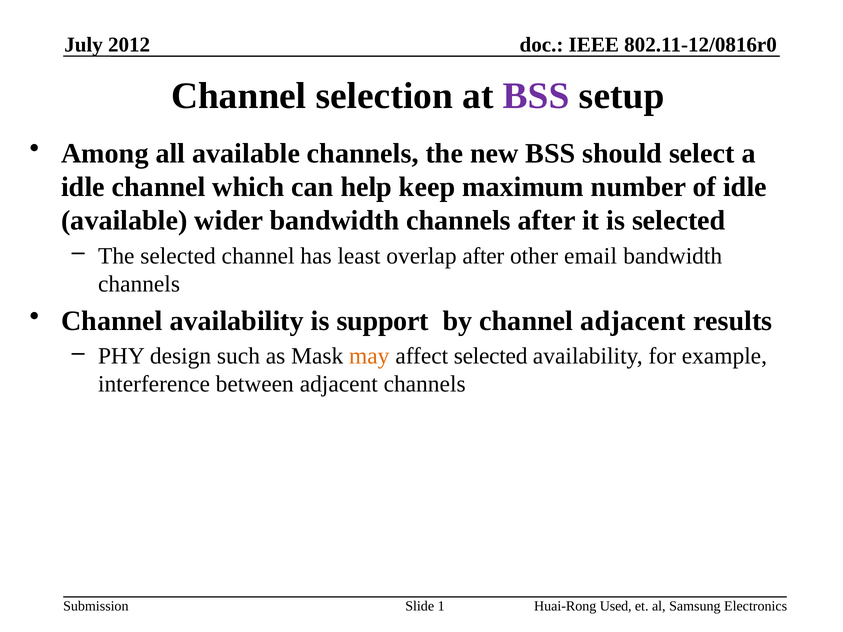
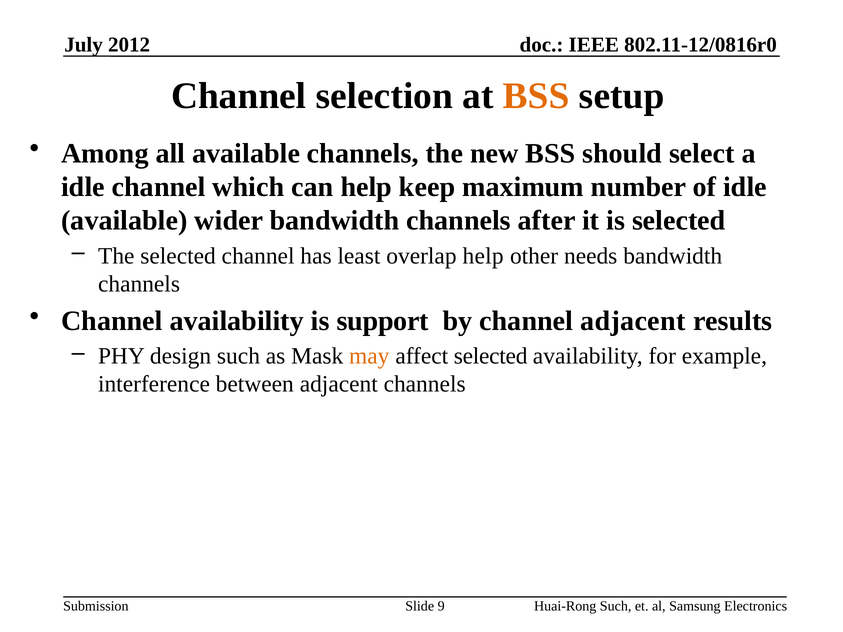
BSS colour: purple -> orange (536, 96)
overlap after: after -> help (483, 256)
email: email -> needs (591, 256)
1: 1 -> 9 (441, 606)
Huai-Rong Used: Used -> Such (616, 606)
